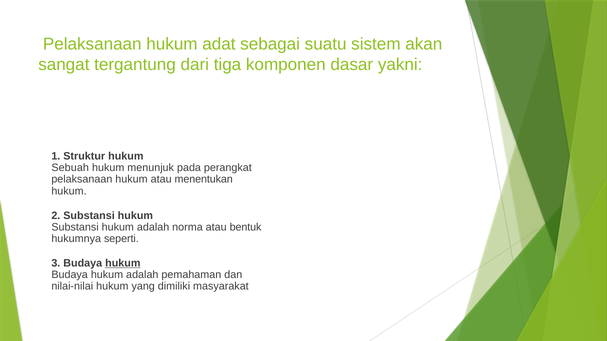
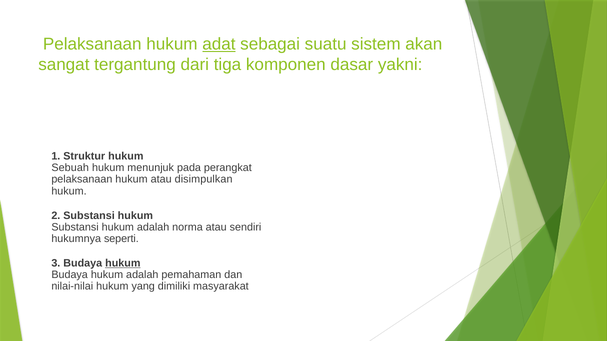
adat underline: none -> present (219, 44)
menentukan: menentukan -> disimpulkan (204, 180)
bentuk: bentuk -> sendiri (246, 227)
